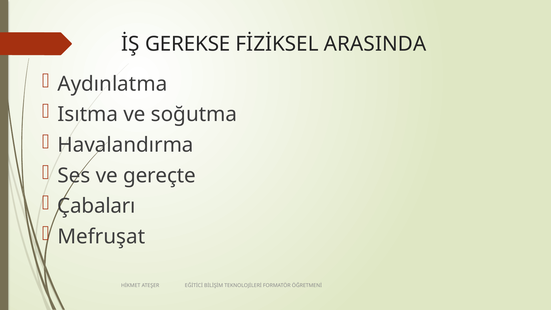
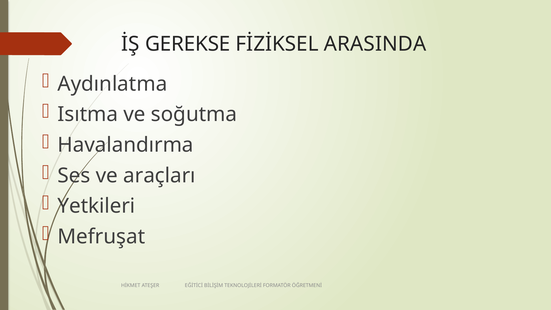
gereçte: gereçte -> araçları (159, 176)
Çabaları: Çabaları -> Yetkileri (96, 206)
